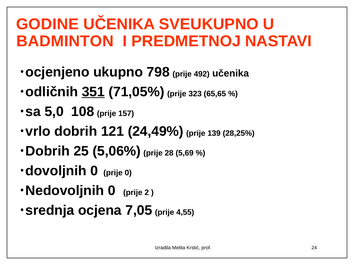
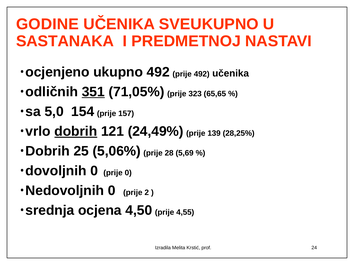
BADMINTON: BADMINTON -> SASTANAKA (65, 41)
ukupno 798: 798 -> 492 (158, 72)
108: 108 -> 154 (83, 112)
dobrih underline: none -> present (76, 132)
7,05: 7,05 -> 4,50 (139, 211)
